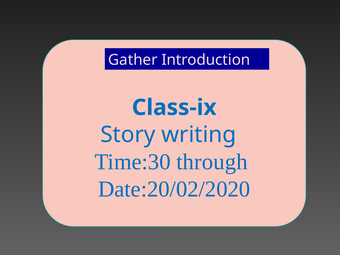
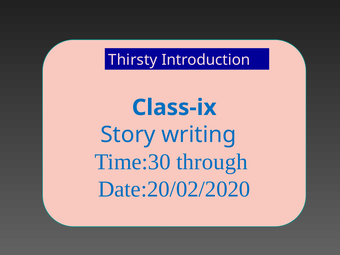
Gather: Gather -> Thirsty (133, 60)
